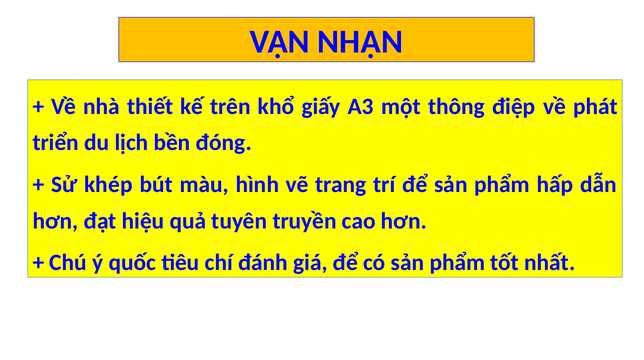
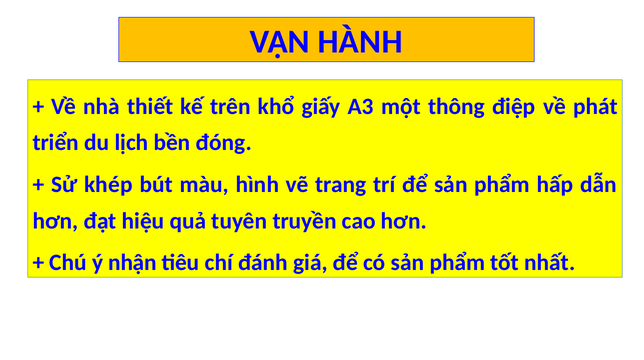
NHẬN: NHẬN -> HÀNH (360, 42)
quốc: quốc -> nhận (133, 263)
